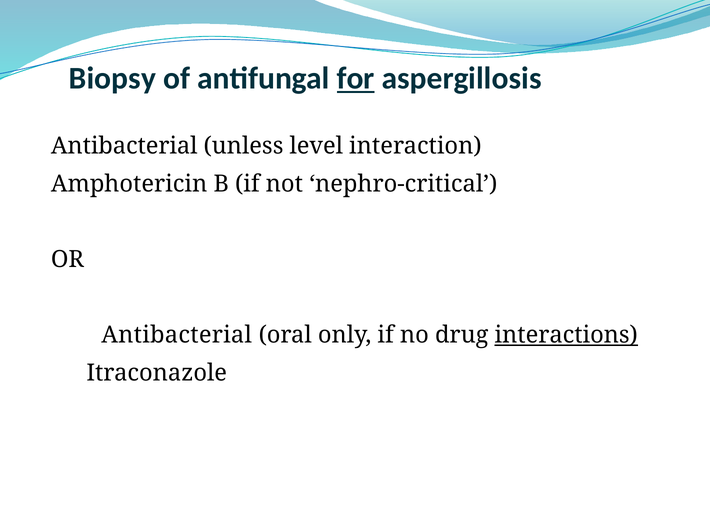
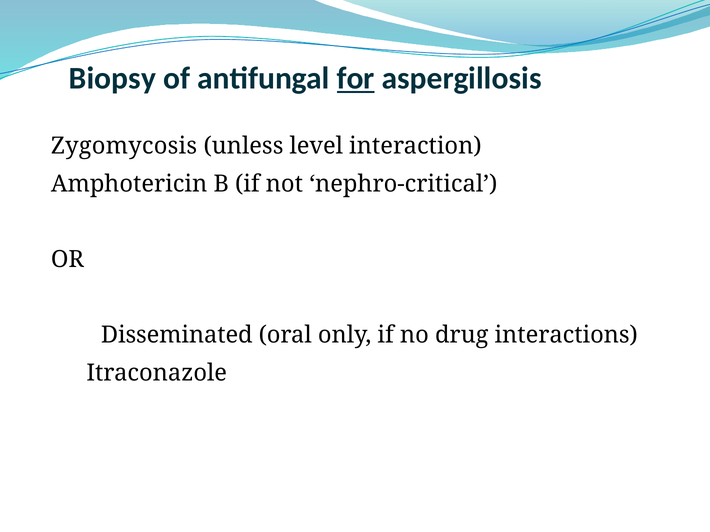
Antibacterial: Antibacterial -> Zygomycosis (124, 146)
Antibacterial: Antibacterial -> Disseminated (177, 335)
interactions underline: present -> none (566, 335)
